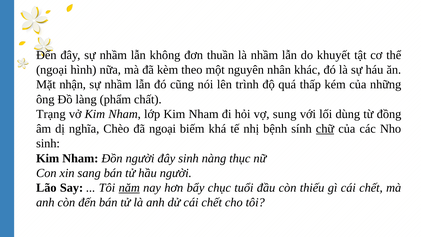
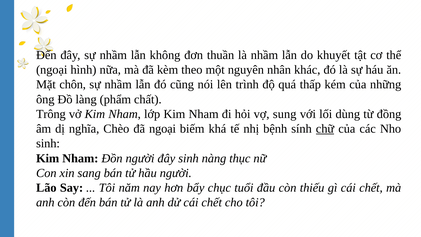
nhận: nhận -> chôn (73, 84)
Trạng: Trạng -> Trông (51, 114)
năm underline: present -> none (129, 188)
